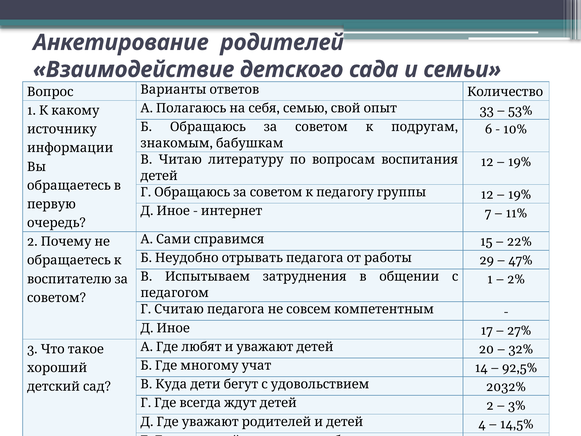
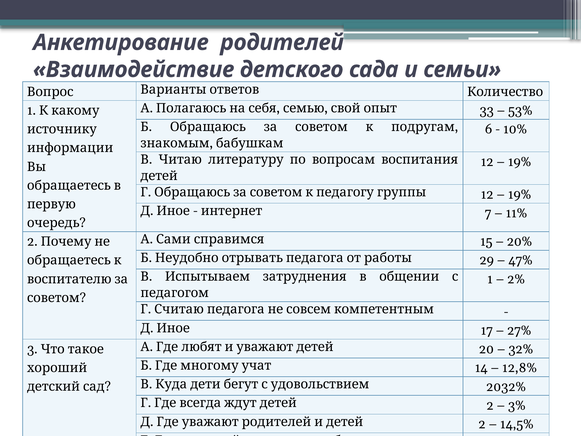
22%: 22% -> 20% (520, 242)
92,5%: 92,5% -> 12,8% (520, 368)
4: 4 -> 2 (482, 424)
